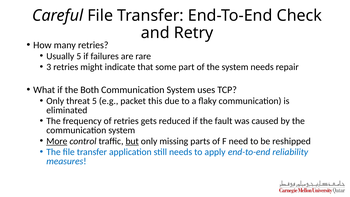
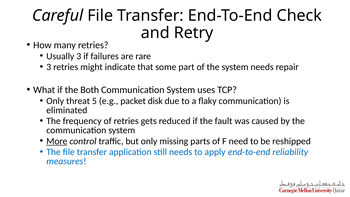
Usually 5: 5 -> 3 (79, 56)
this: this -> disk (155, 101)
but underline: present -> none (132, 141)
